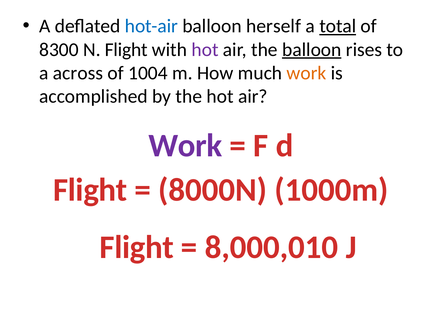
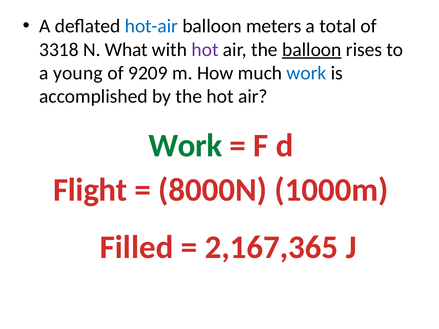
herself: herself -> meters (274, 26)
total underline: present -> none (338, 26)
8300: 8300 -> 3318 (59, 50)
N Flight: Flight -> What (126, 50)
across: across -> young (78, 73)
1004: 1004 -> 9209 (148, 73)
work colour: orange -> blue (307, 73)
Work colour: purple -> green (185, 146)
Flight: Flight -> Filled (137, 247)
8,000,010: 8,000,010 -> 2,167,365 (271, 247)
